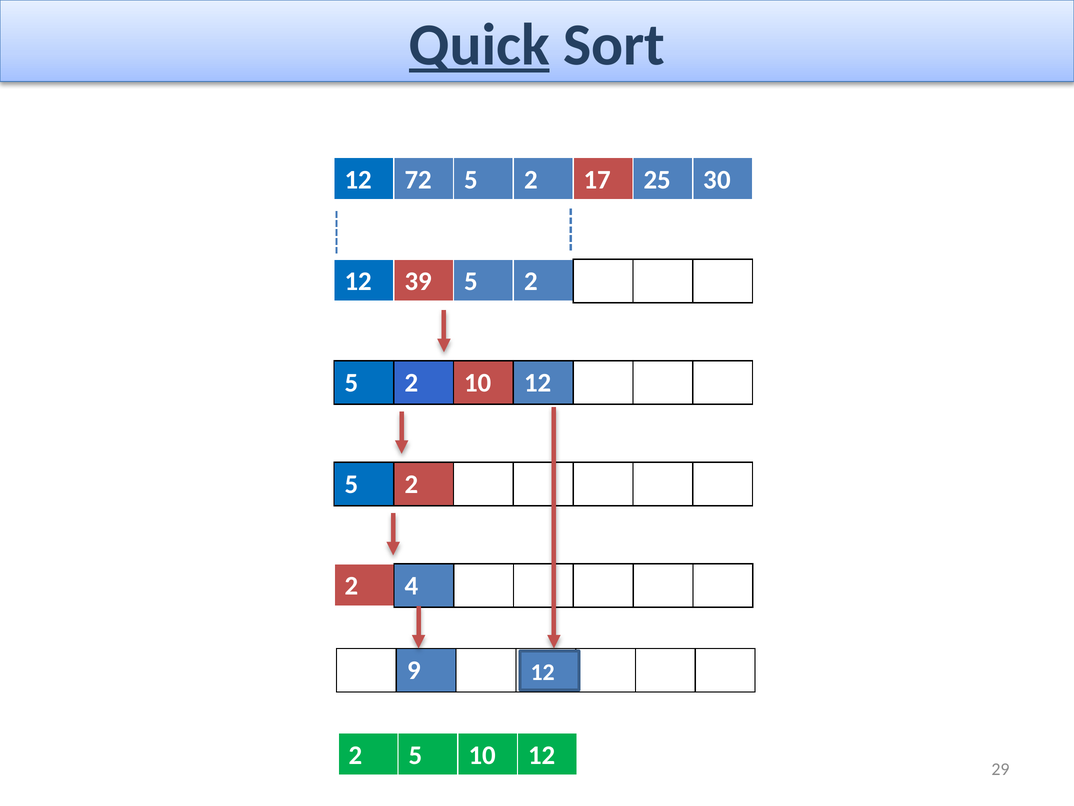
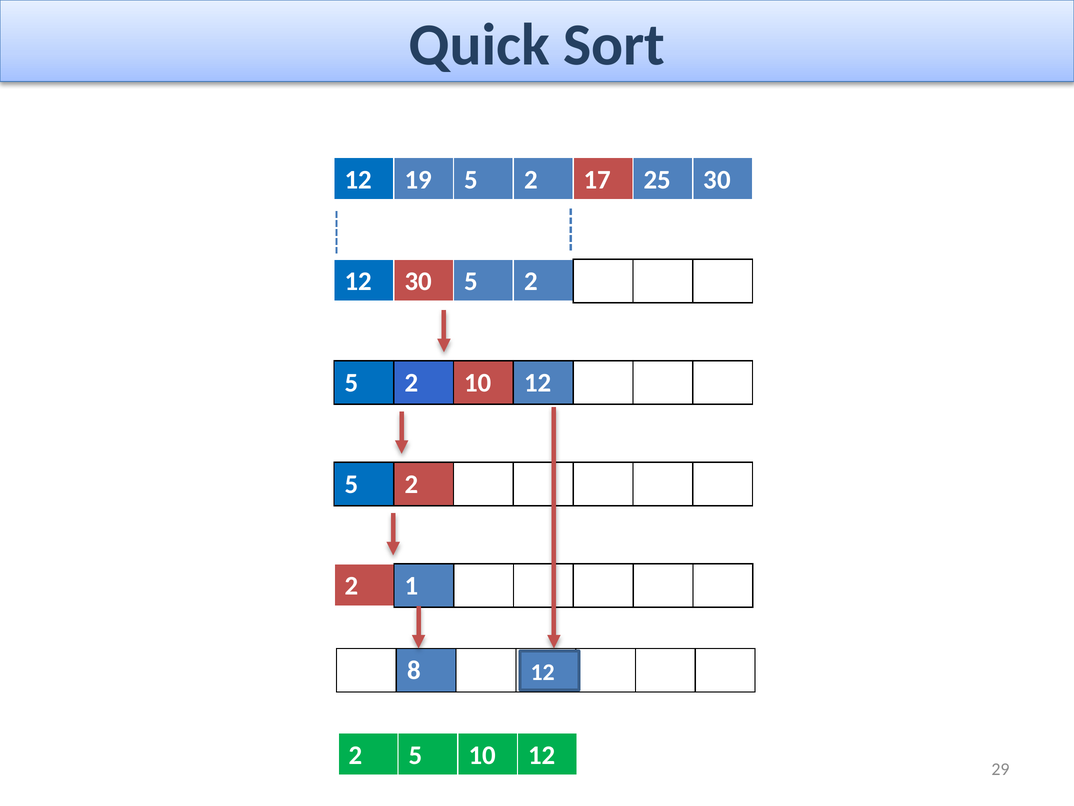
Quick underline: present -> none (479, 45)
72: 72 -> 19 (418, 180)
12 39: 39 -> 30 (418, 281)
4: 4 -> 1 (412, 586)
9: 9 -> 8 (414, 670)
